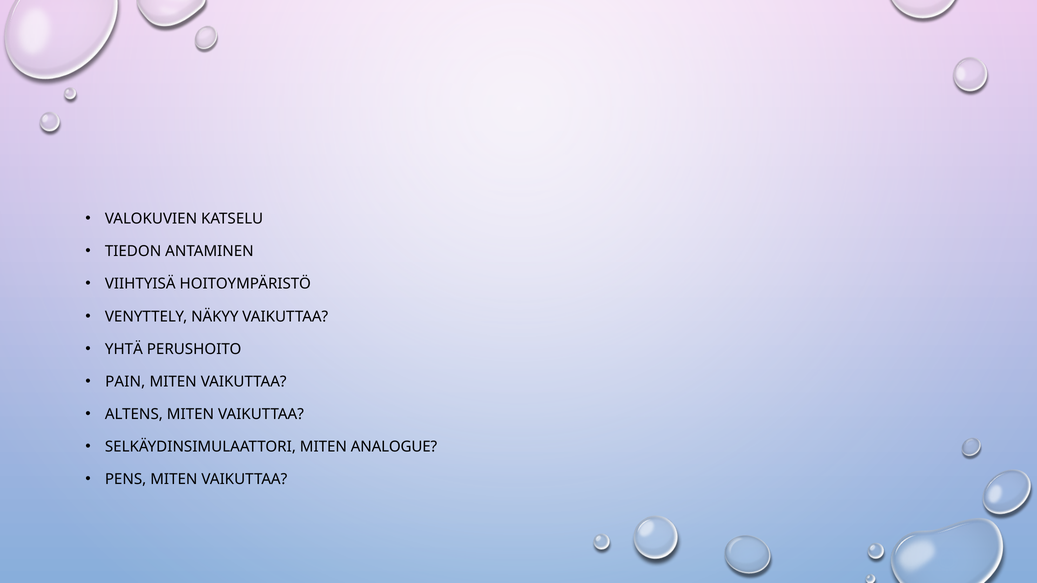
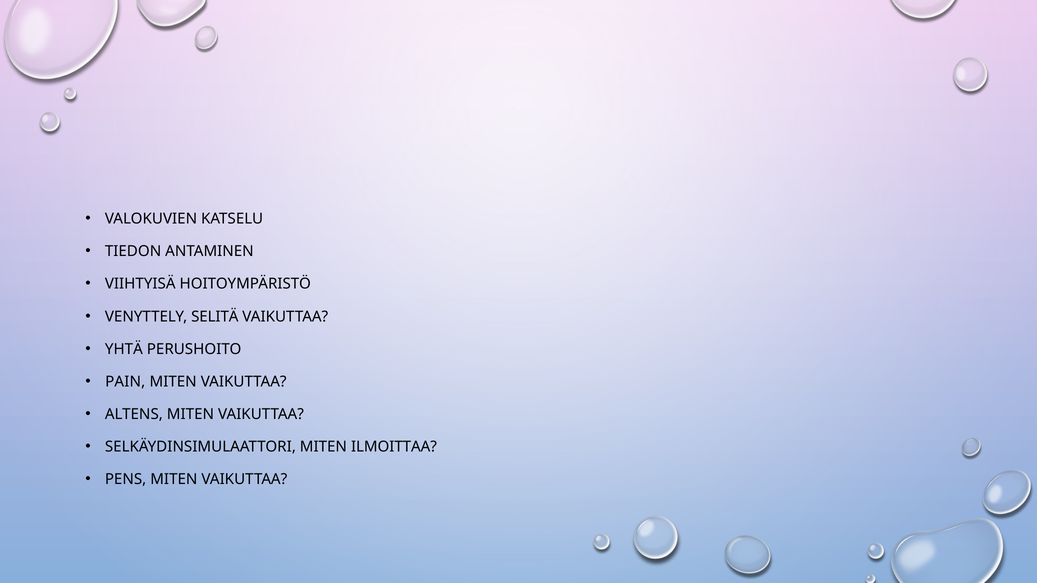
NÄKYY: NÄKYY -> SELITÄ (215, 317)
ANALOGUE: ANALOGUE -> ILMOITTAA (394, 447)
